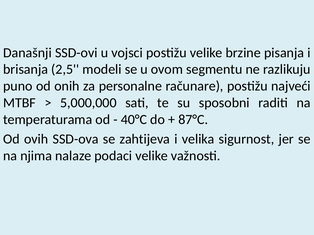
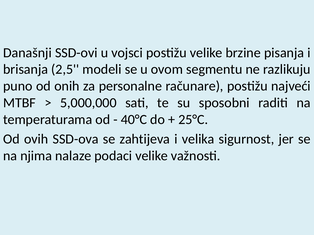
87°C: 87°C -> 25°C (193, 120)
